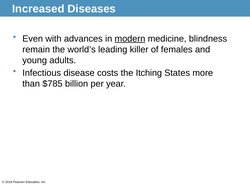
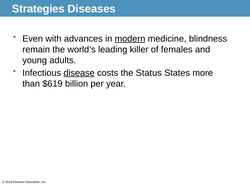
Increased: Increased -> Strategies (38, 9)
disease underline: none -> present (79, 73)
Itching: Itching -> Status (149, 73)
$785: $785 -> $619 (52, 84)
